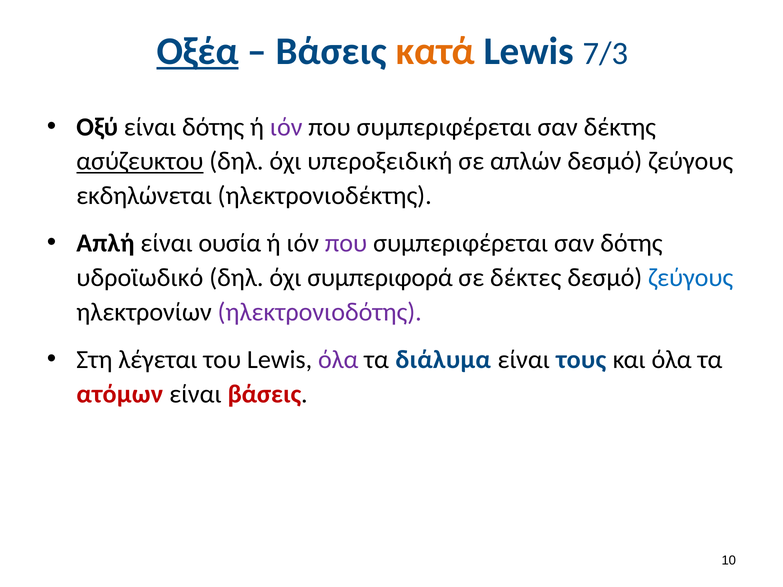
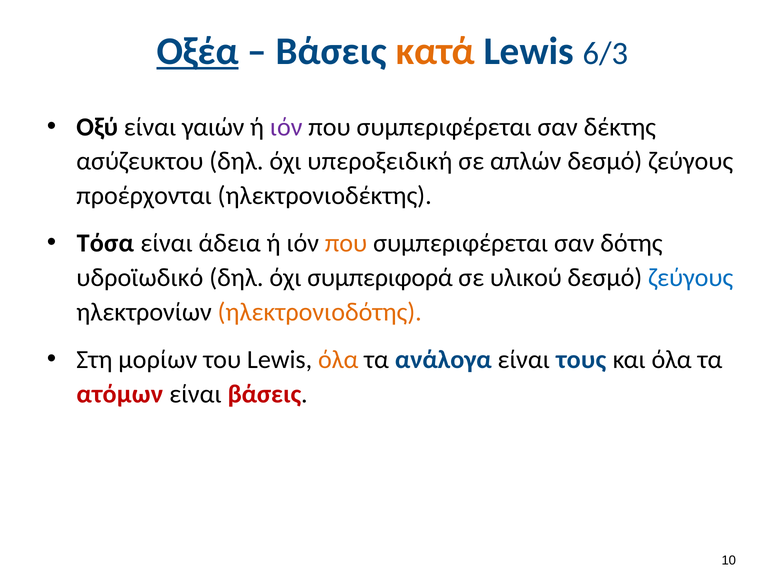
7/3: 7/3 -> 6/3 (606, 54)
είναι δότης: δότης -> γαιών (213, 127)
ασύζευκτου underline: present -> none (140, 161)
εκδηλώνεται: εκδηλώνεται -> προέρχονται (144, 196)
Απλή: Απλή -> Τόσα (105, 243)
ουσία: ουσία -> άδεια (230, 243)
που colour: purple -> orange (346, 243)
δέκτες: δέκτες -> υλικού (526, 278)
ηλεκτρονιοδότης colour: purple -> orange (320, 312)
λέγεται: λέγεται -> μορίων (158, 360)
όλα colour: purple -> orange (338, 360)
διάλυμα: διάλυμα -> ανάλογα (443, 360)
